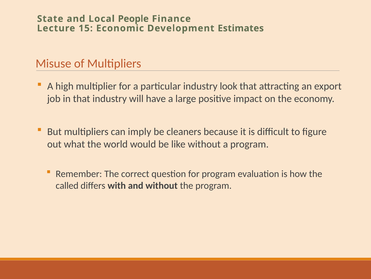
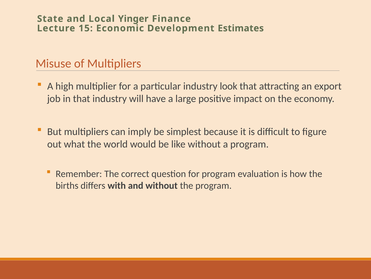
People: People -> Yinger (133, 19)
cleaners: cleaners -> simplest (184, 131)
called: called -> births (67, 185)
